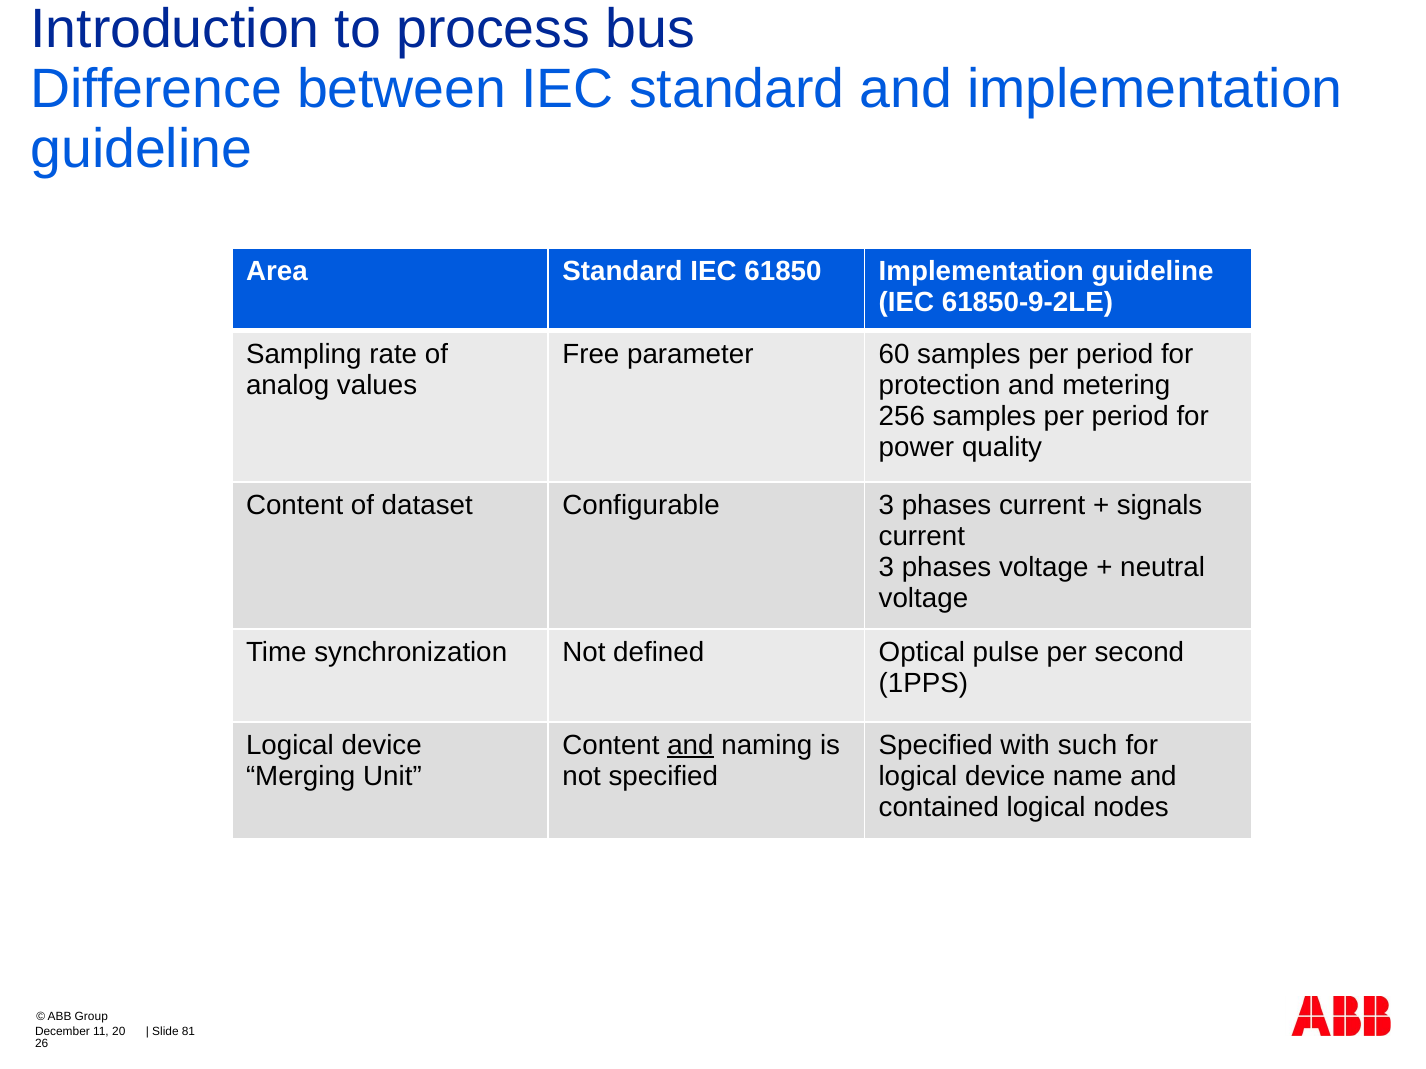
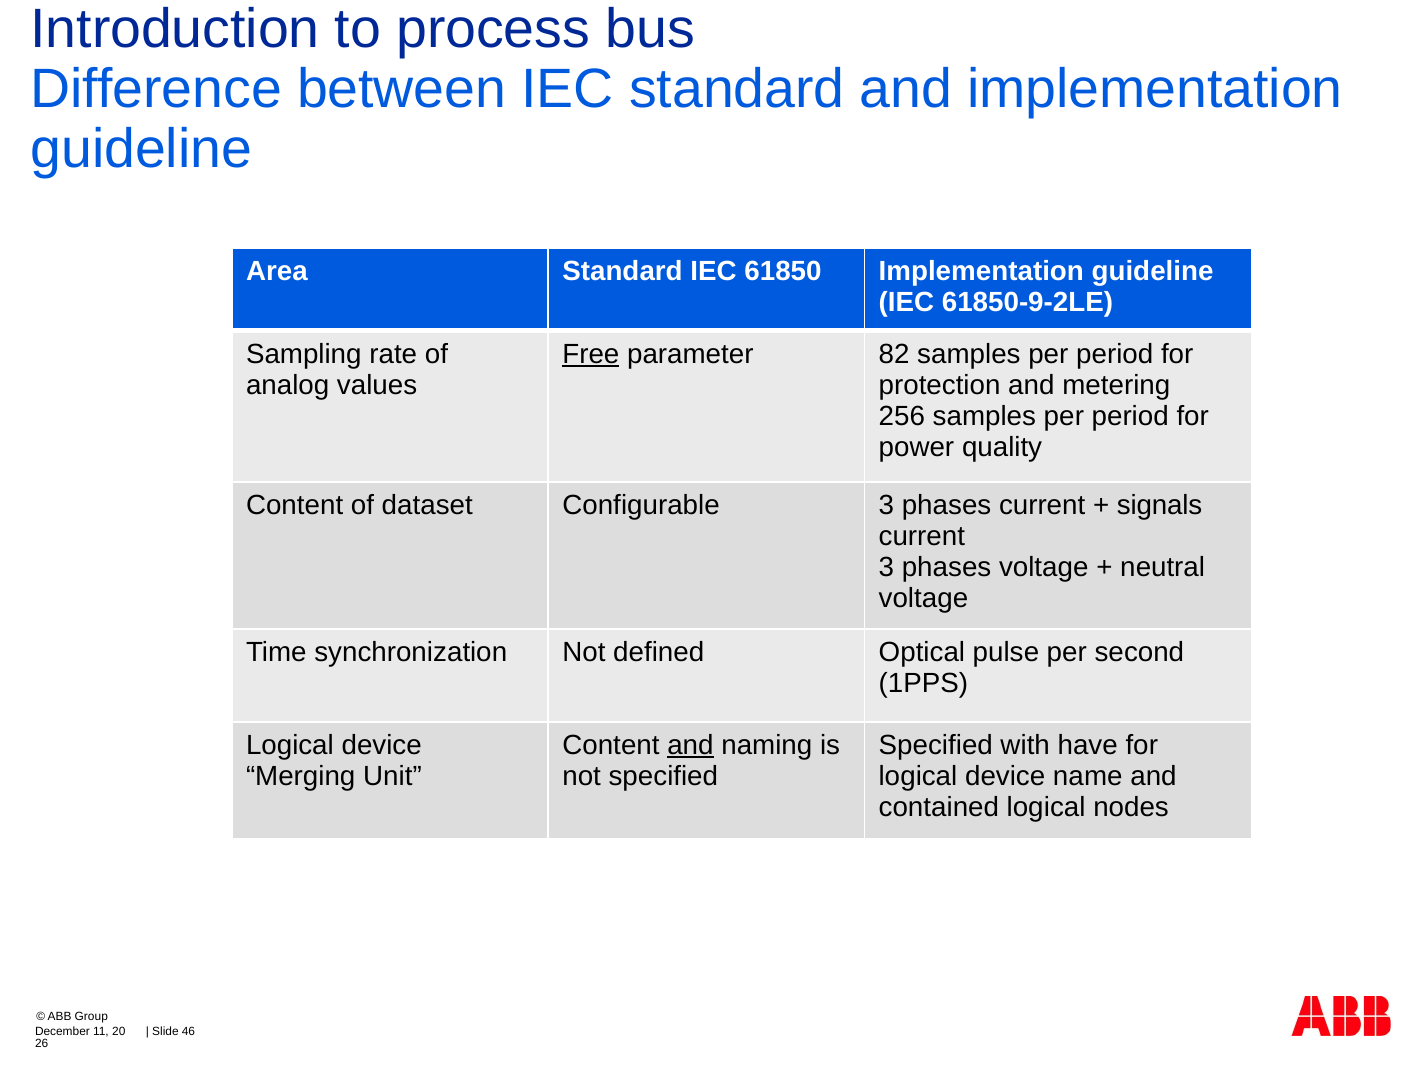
Free underline: none -> present (591, 354)
60: 60 -> 82 (894, 354)
such: such -> have (1088, 745)
81: 81 -> 46 (188, 1032)
